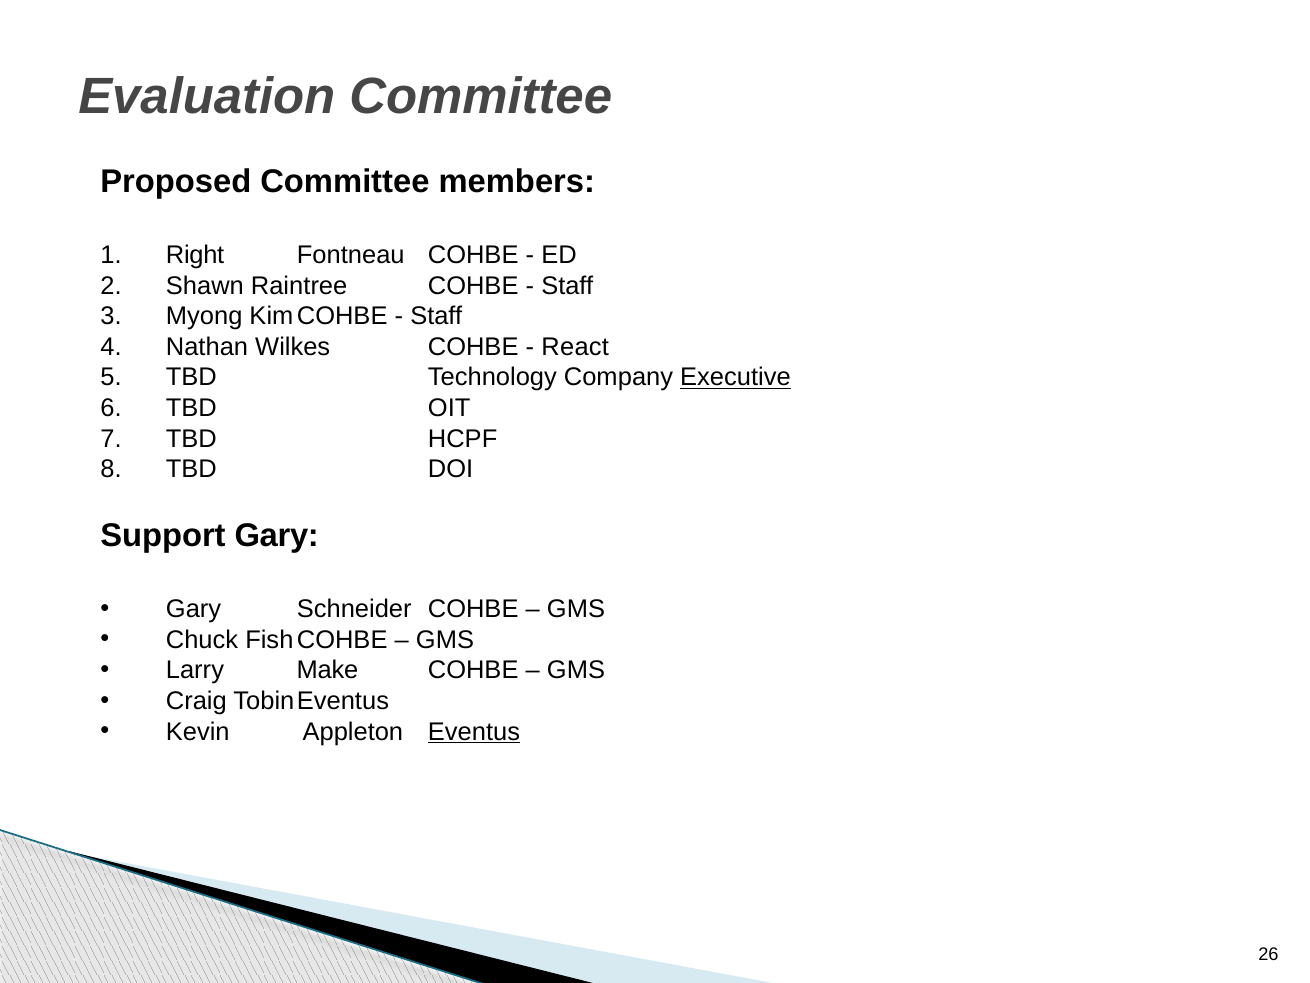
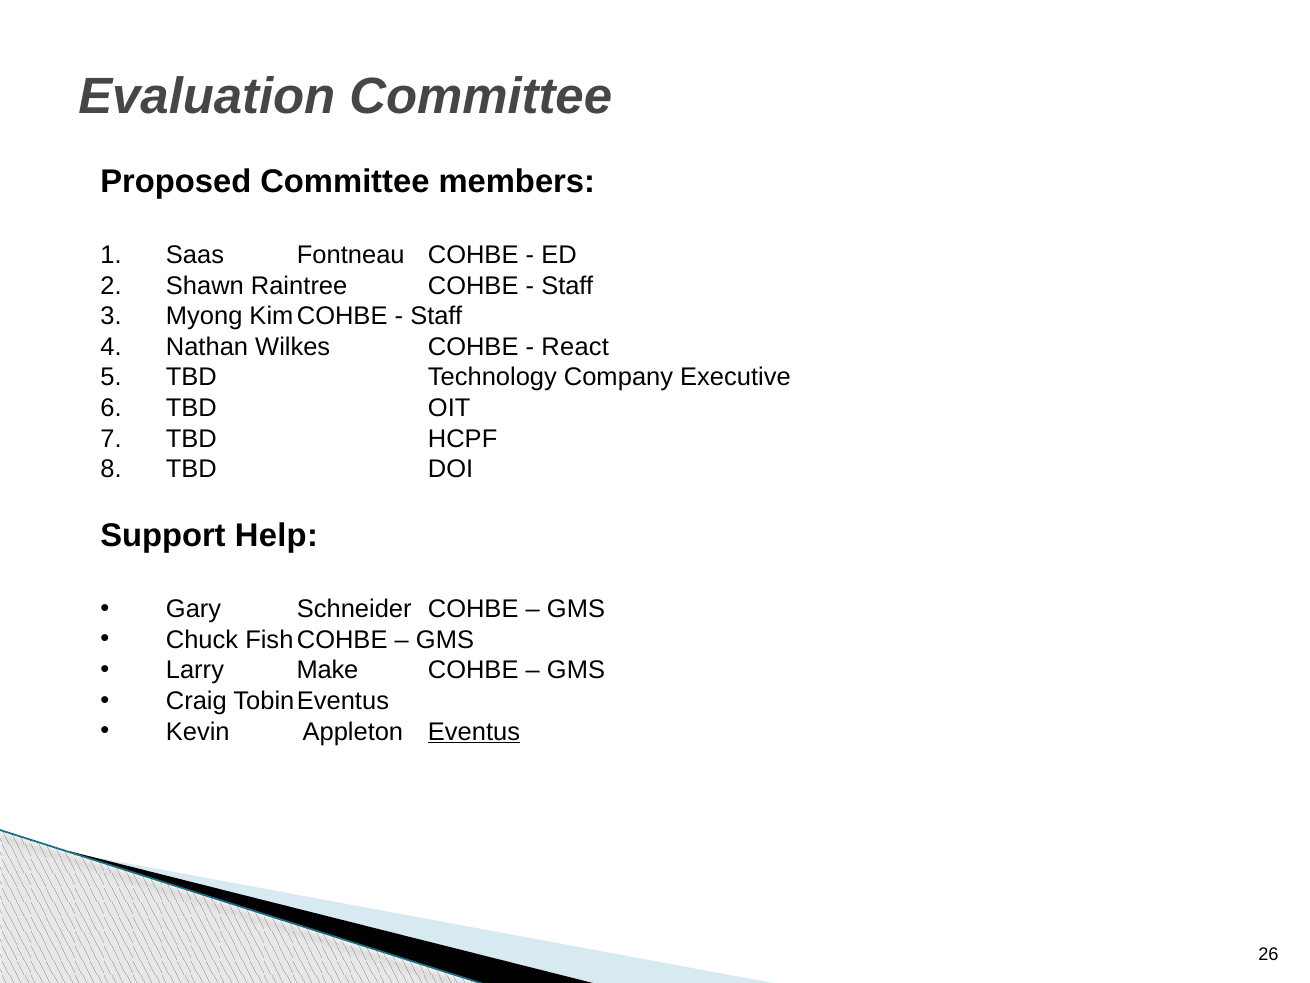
Right: Right -> Saas (195, 255)
Executive underline: present -> none (735, 377)
Support Gary: Gary -> Help (276, 535)
